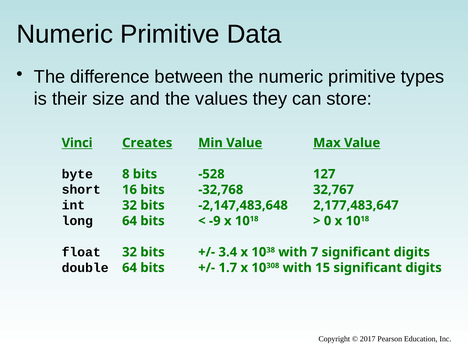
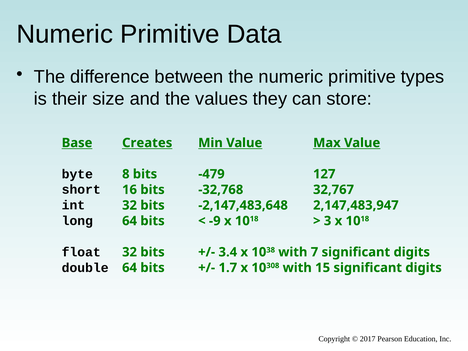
Vinci: Vinci -> Base (77, 143)
-528: -528 -> -479 (211, 174)
2,177,483,647: 2,177,483,647 -> 2,147,483,947 (356, 205)
0: 0 -> 3 (328, 221)
